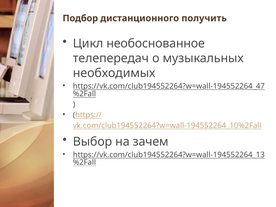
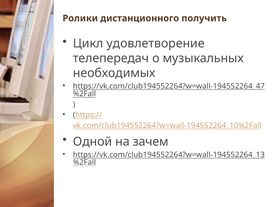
Подбор: Подбор -> Ролики (80, 18)
необоснованное: необоснованное -> удовлетворение (156, 44)
Выбор: Выбор -> Одной (93, 142)
